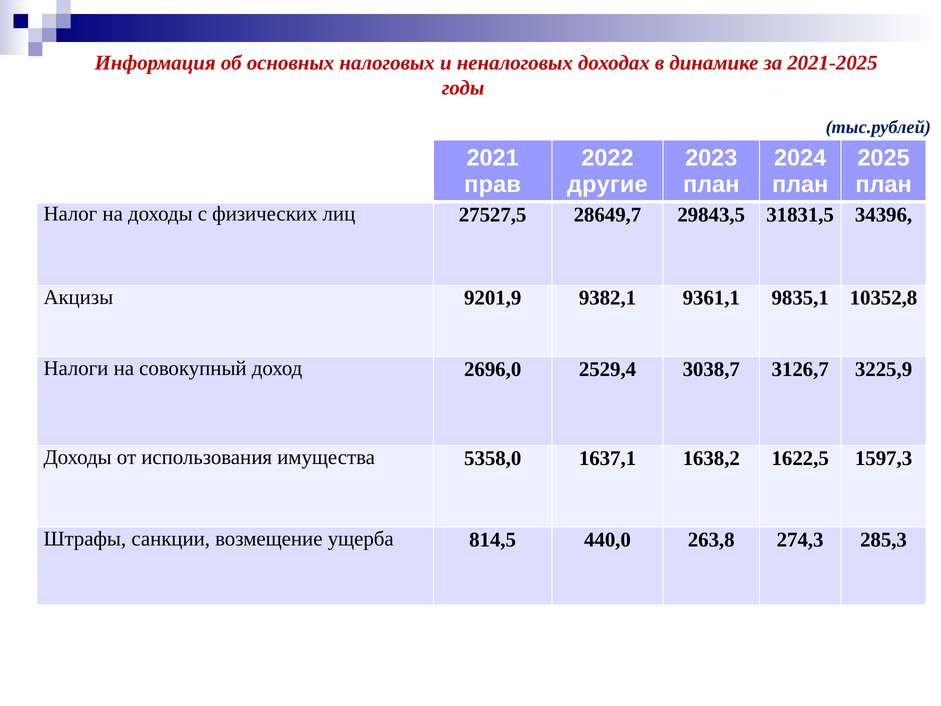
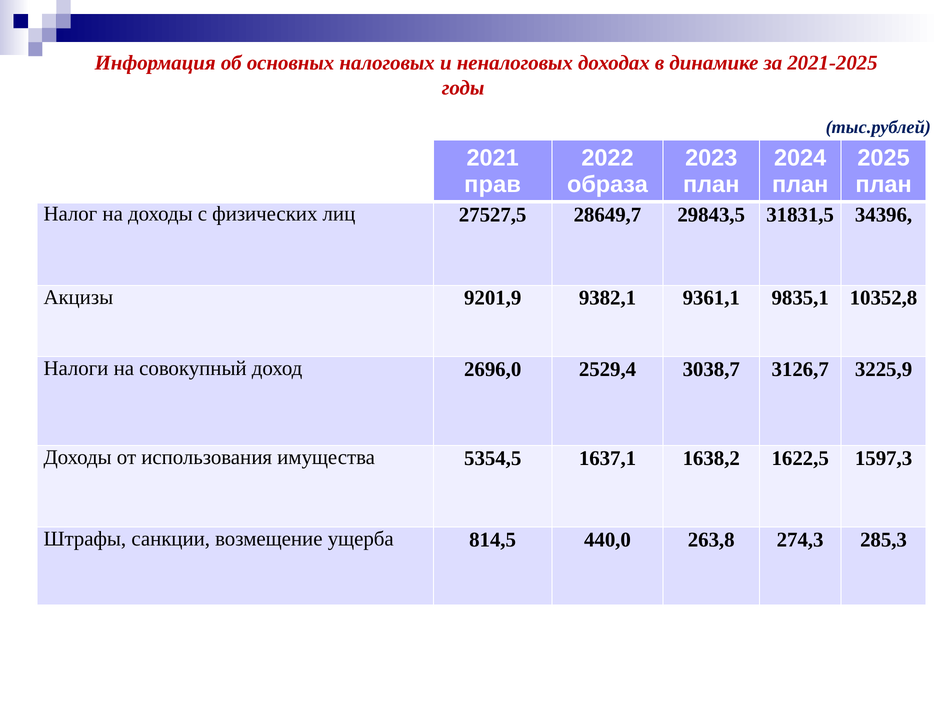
другие: другие -> образа (607, 184)
5358,0: 5358,0 -> 5354,5 (493, 458)
